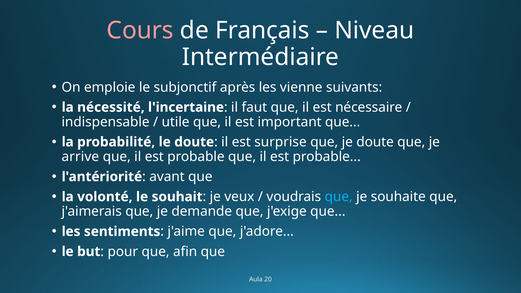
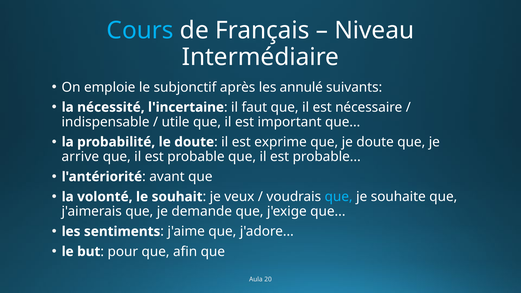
Cours colour: pink -> light blue (140, 31)
vienne: vienne -> annulé (301, 87)
surprise: surprise -> exprime (281, 142)
